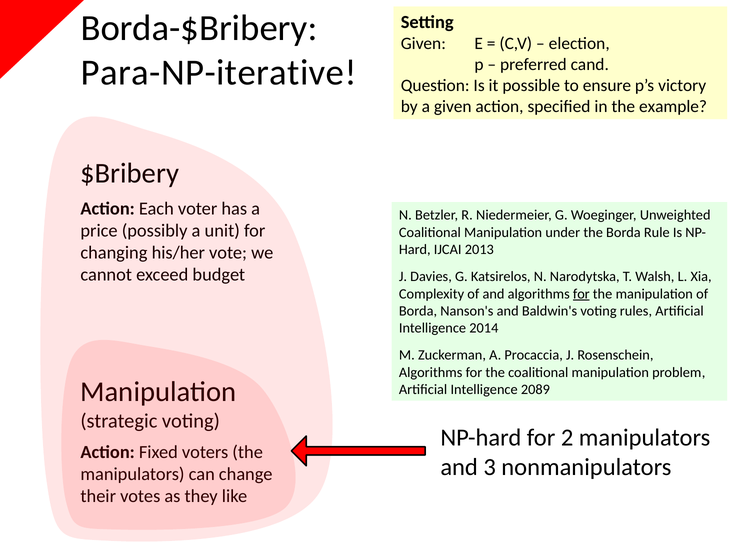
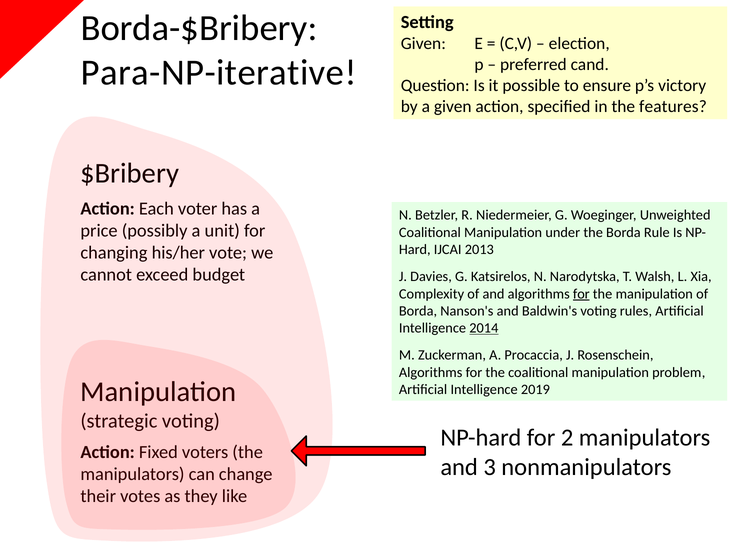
example: example -> features (673, 106)
2014 underline: none -> present (484, 328)
2089: 2089 -> 2019 (535, 390)
